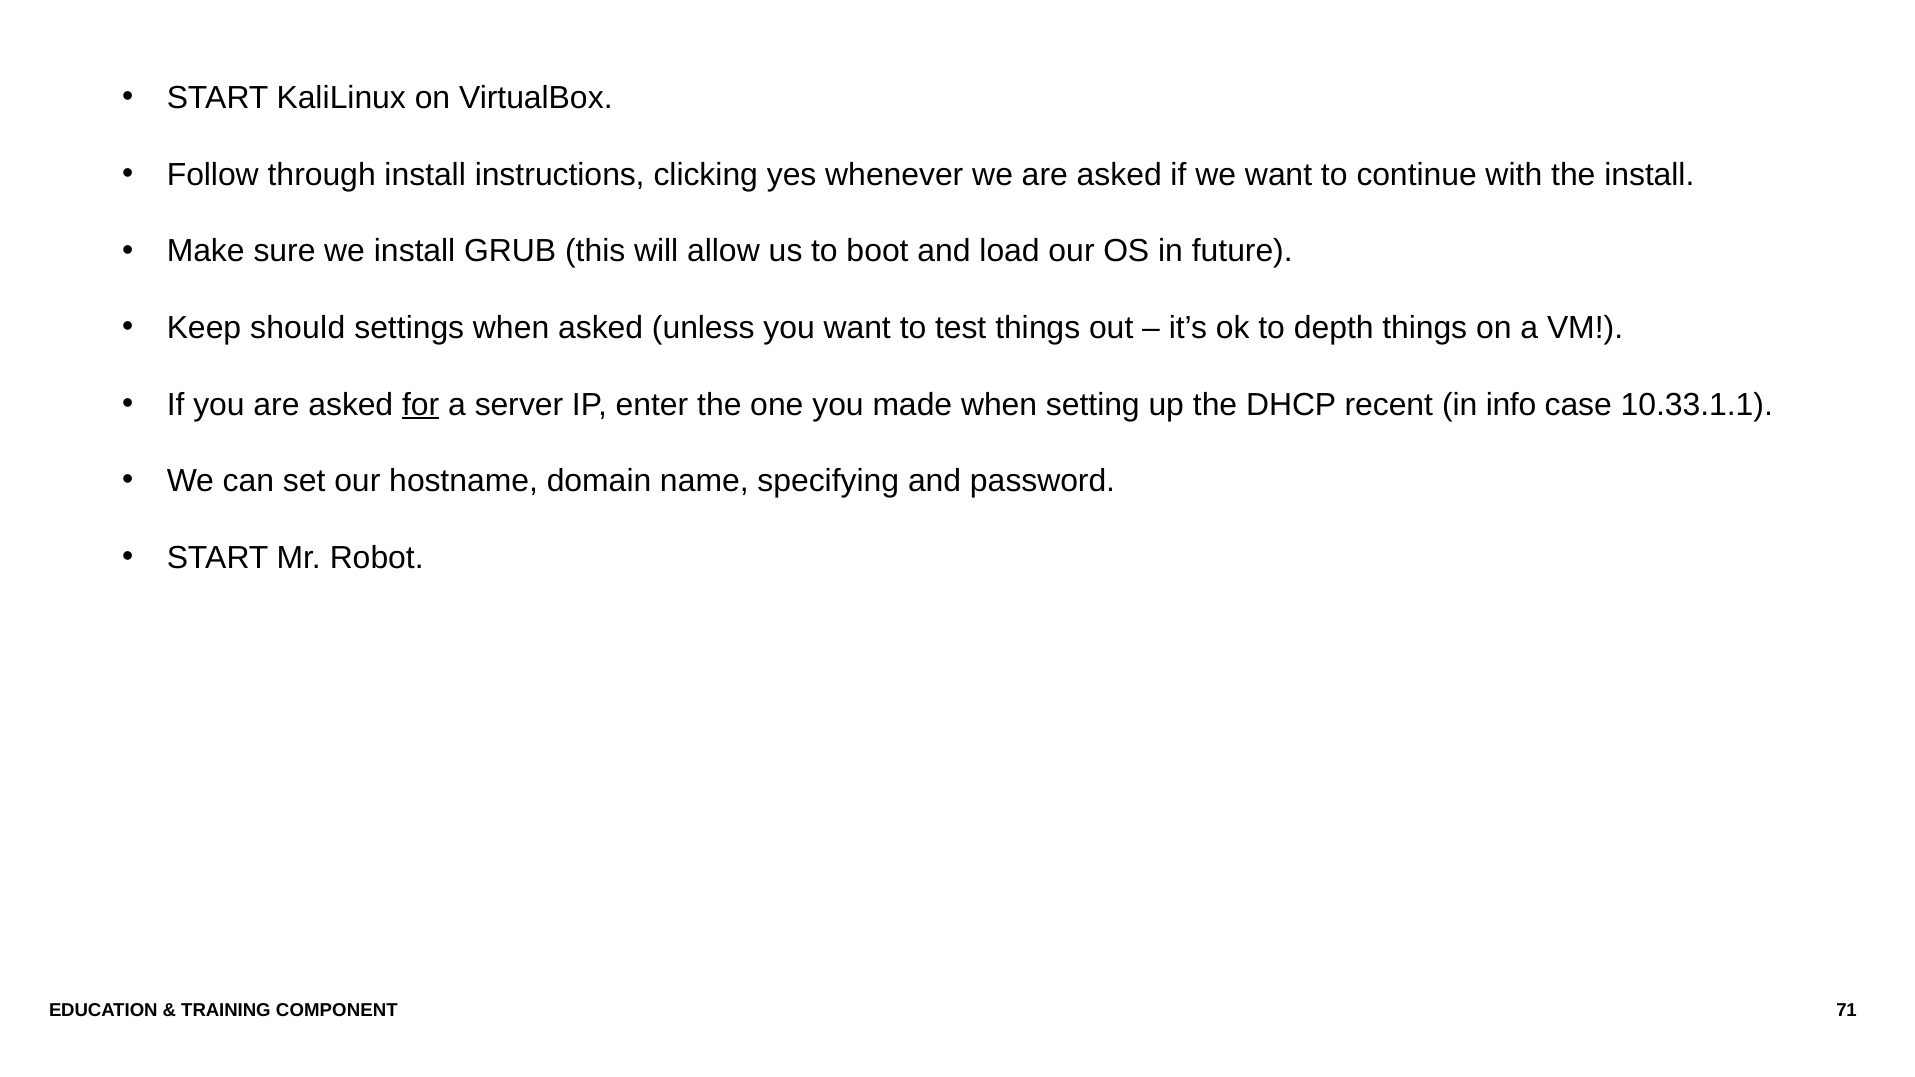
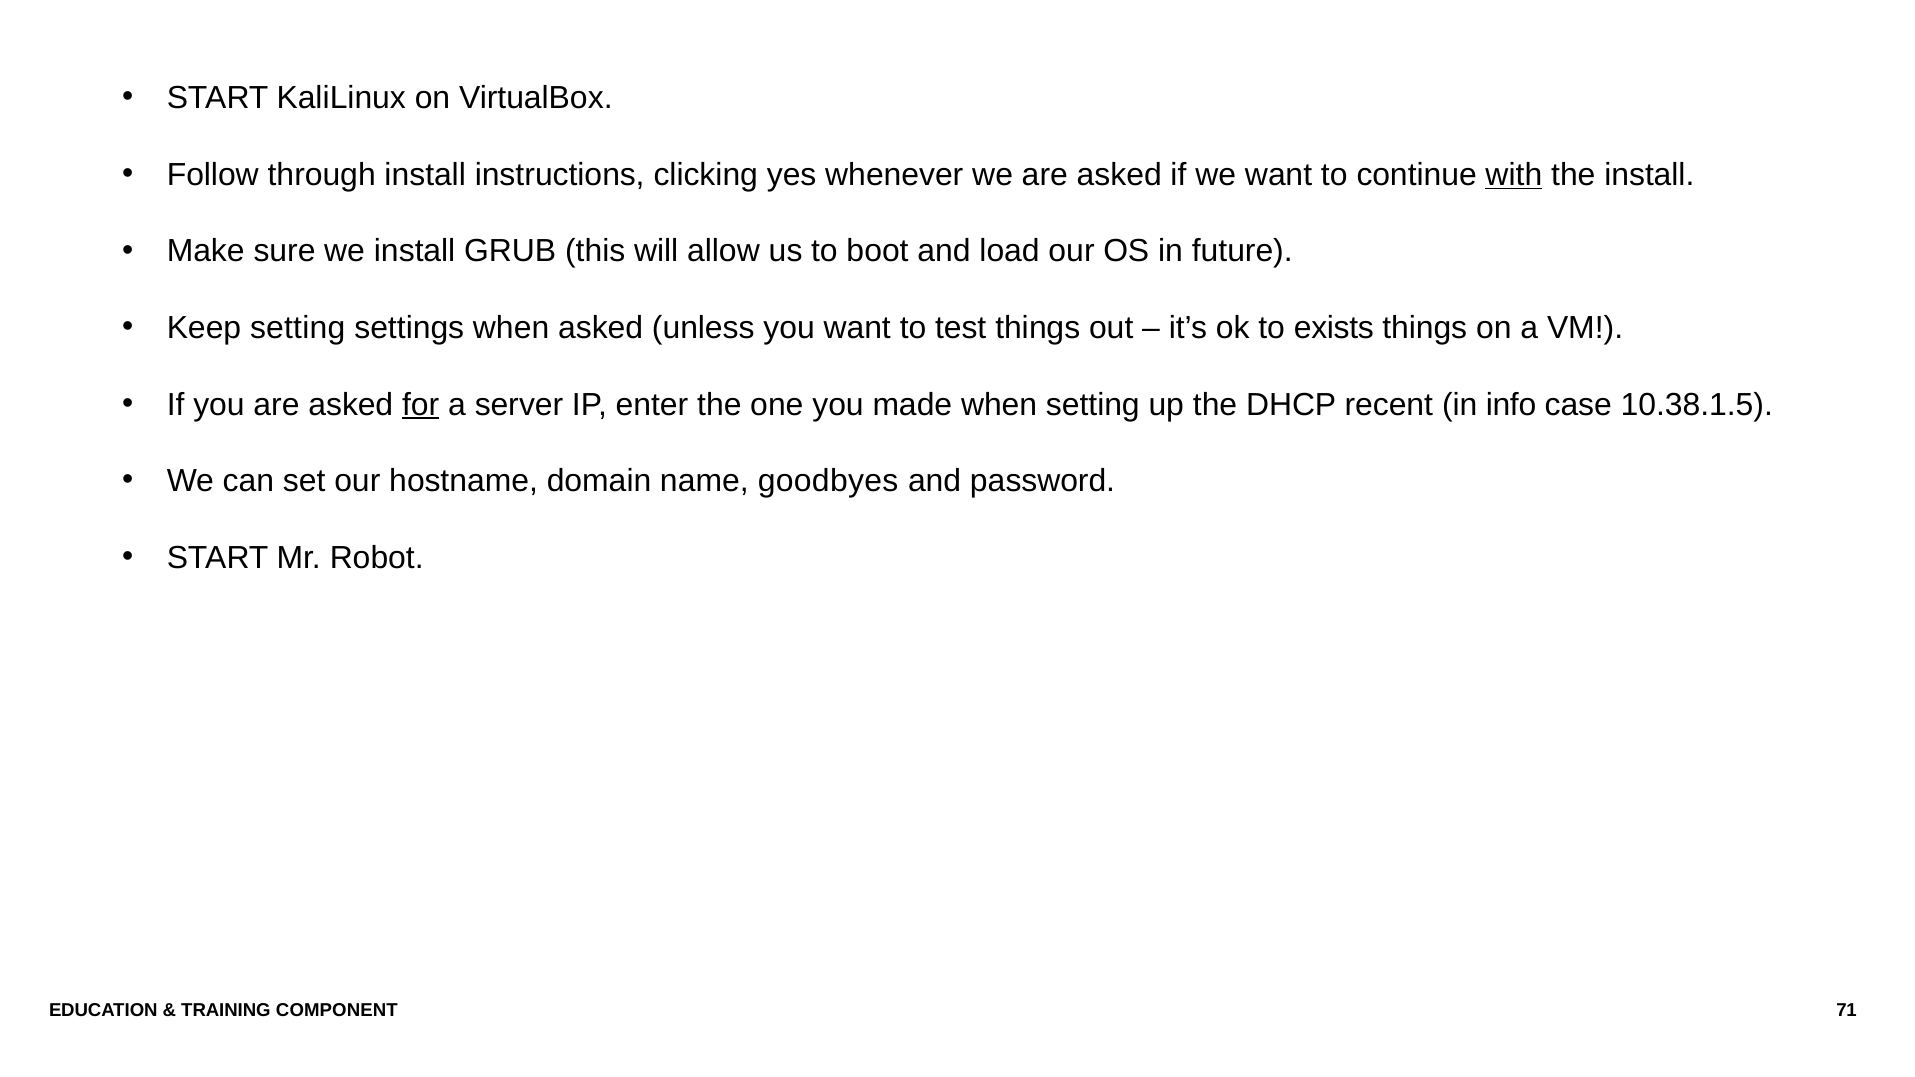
with underline: none -> present (1514, 175)
Keep should: should -> setting (298, 328)
depth: depth -> exists (1334, 328)
10.33.1.1: 10.33.1.1 -> 10.38.1.5 (1697, 405)
specifying: specifying -> goodbyes (828, 481)
